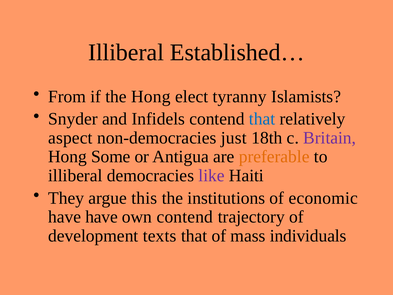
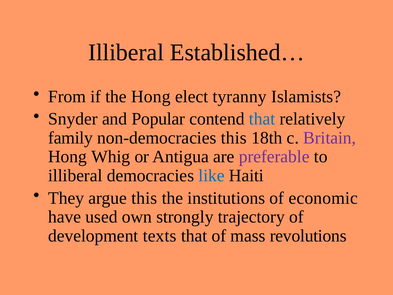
Infidels: Infidels -> Popular (158, 119)
aspect: aspect -> family (71, 138)
non-democracies just: just -> this (234, 138)
Some: Some -> Whig (111, 157)
preferable colour: orange -> purple (274, 157)
like colour: purple -> blue (211, 175)
have have: have -> used (101, 217)
own contend: contend -> strongly (185, 217)
individuals: individuals -> revolutions (308, 236)
